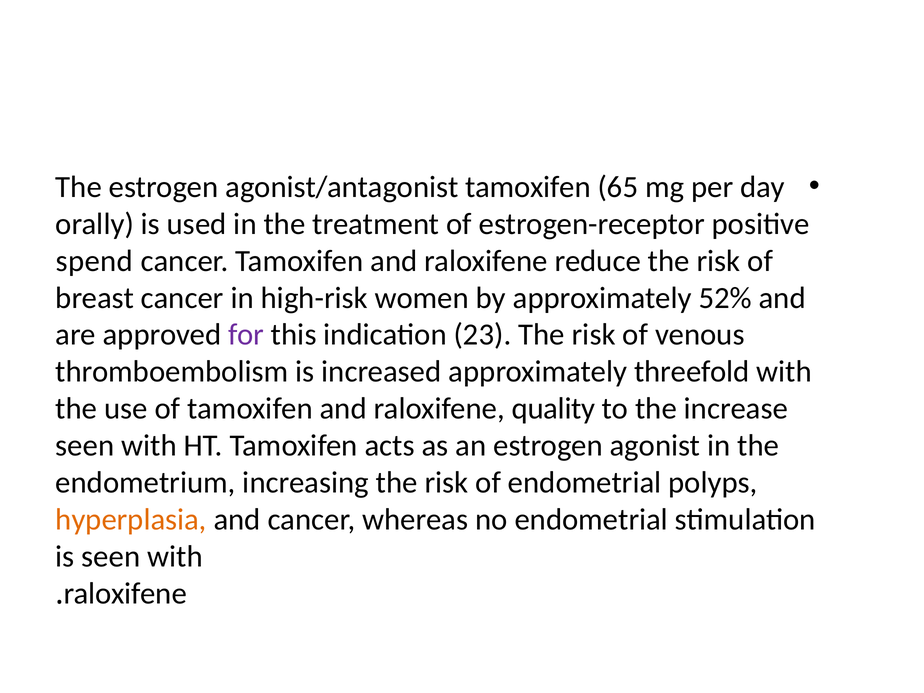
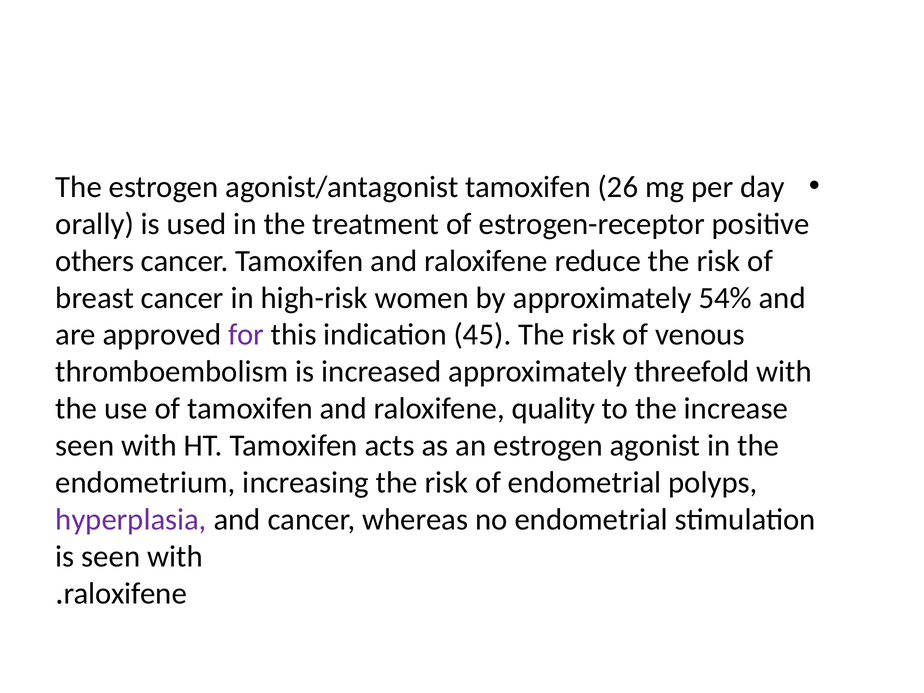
65: 65 -> 26 (618, 187)
spend: spend -> others (95, 261)
52%: 52% -> 54% (725, 298)
23: 23 -> 45 (482, 335)
hyperplasia colour: orange -> purple (131, 520)
